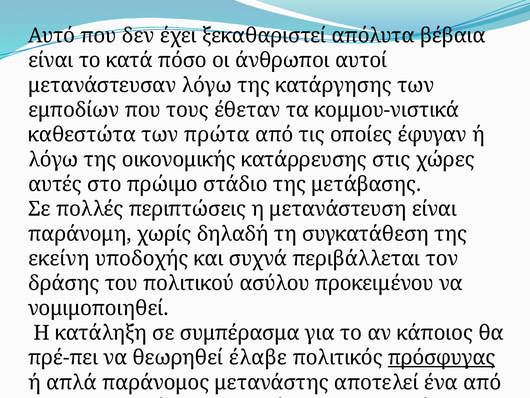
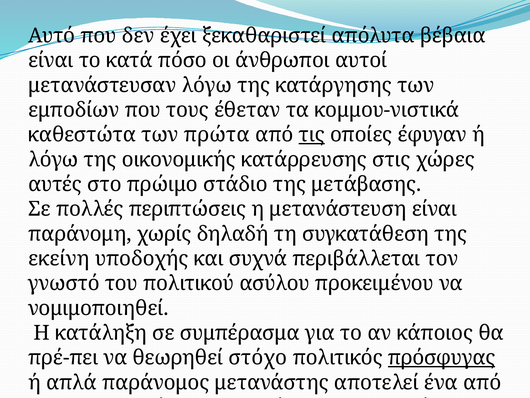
τις underline: none -> present (312, 135)
δράσης: δράσης -> γνωστό (64, 283)
έλαβε: έλαβε -> στόχο (258, 357)
